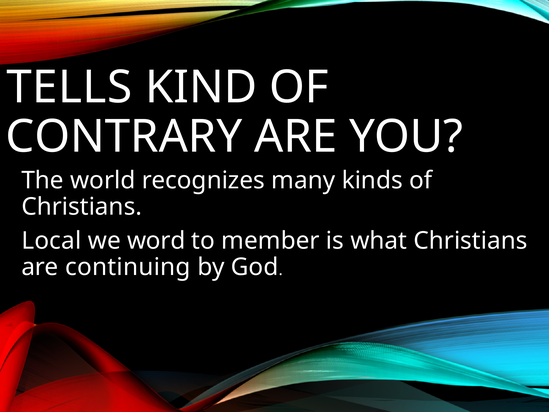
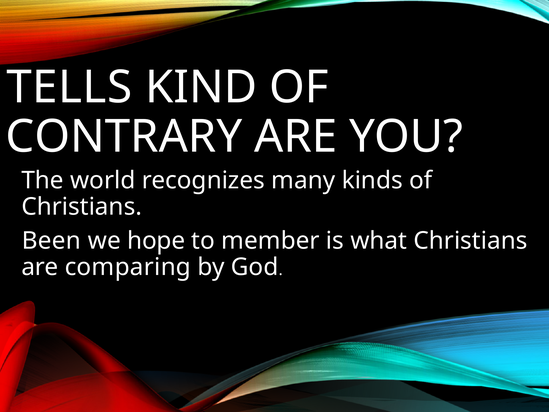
Local: Local -> Been (51, 241)
word: word -> hope (156, 241)
continuing: continuing -> comparing (128, 267)
